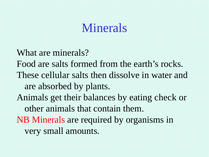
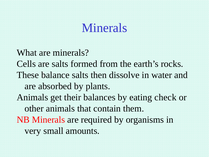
Food: Food -> Cells (26, 64)
cellular: cellular -> balance (55, 75)
